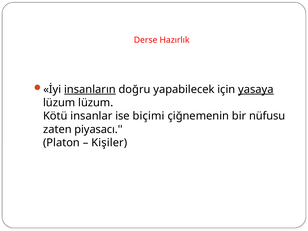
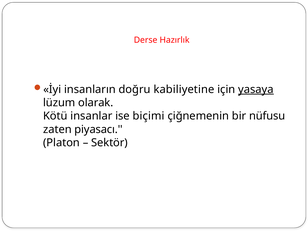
insanların underline: present -> none (90, 89)
yapabilecek: yapabilecek -> kabiliyetine (184, 89)
lüzum lüzum: lüzum -> olarak (96, 103)
Kişiler: Kişiler -> Sektör (109, 143)
